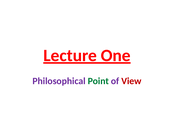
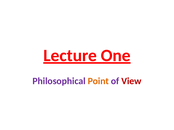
Point colour: green -> orange (98, 81)
